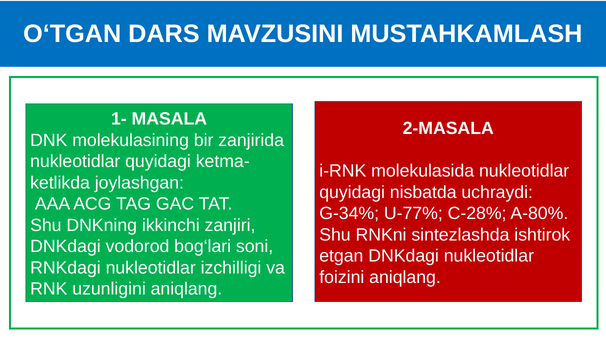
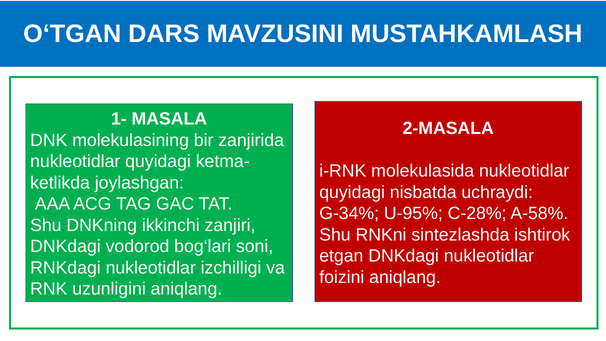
U-77%: U-77% -> U-95% (413, 213)
A-80%: A-80% -> A-58% (539, 213)
